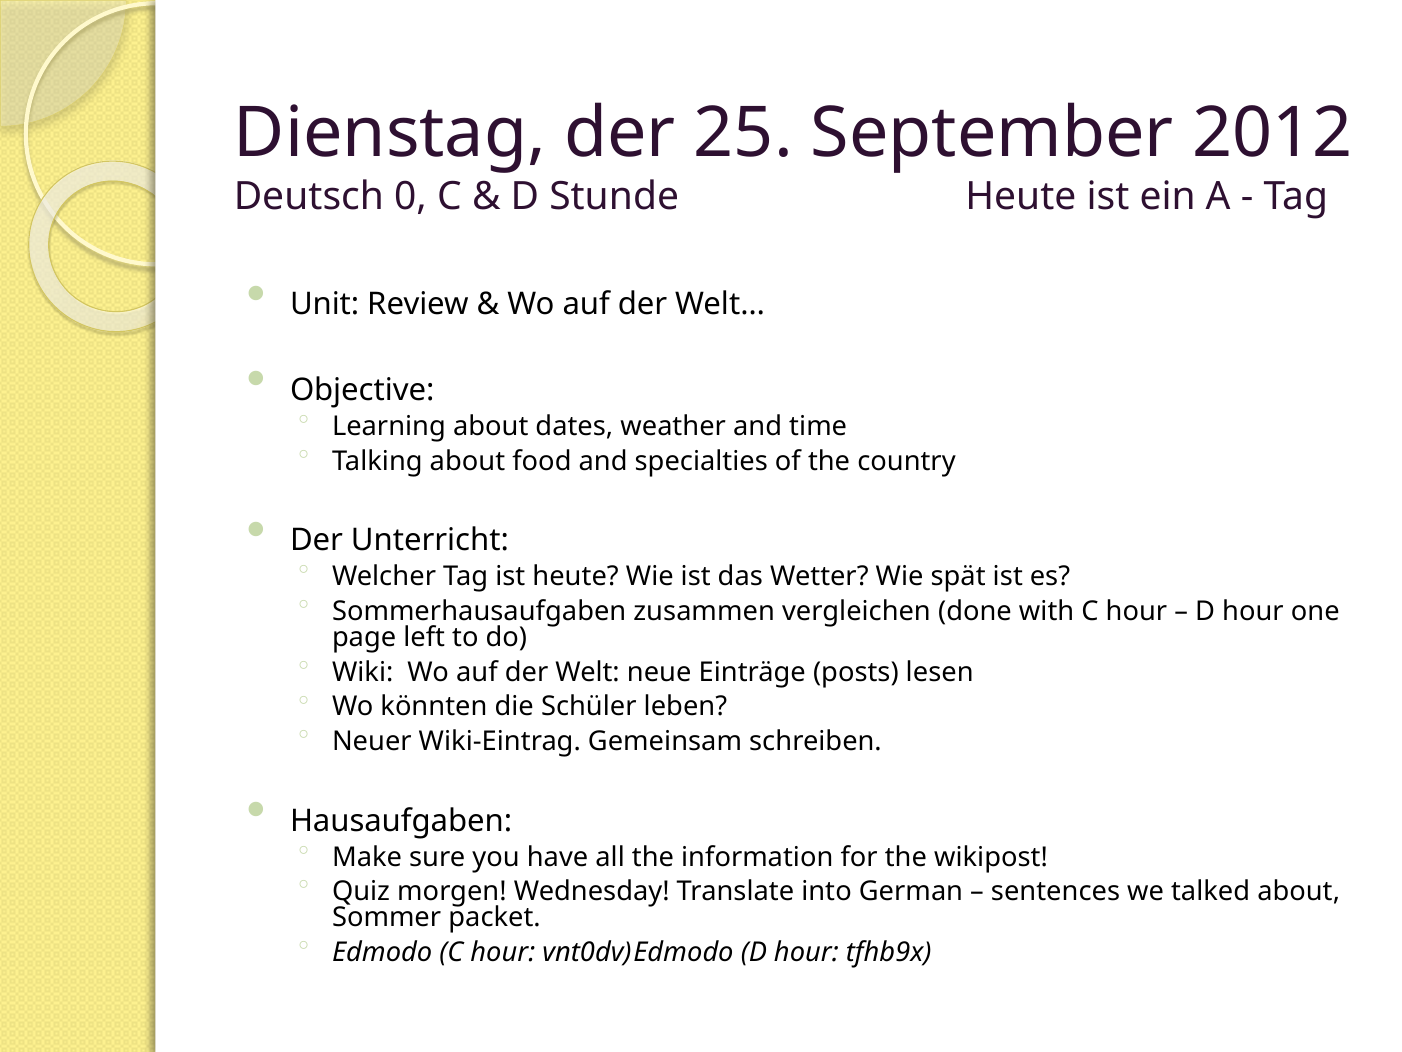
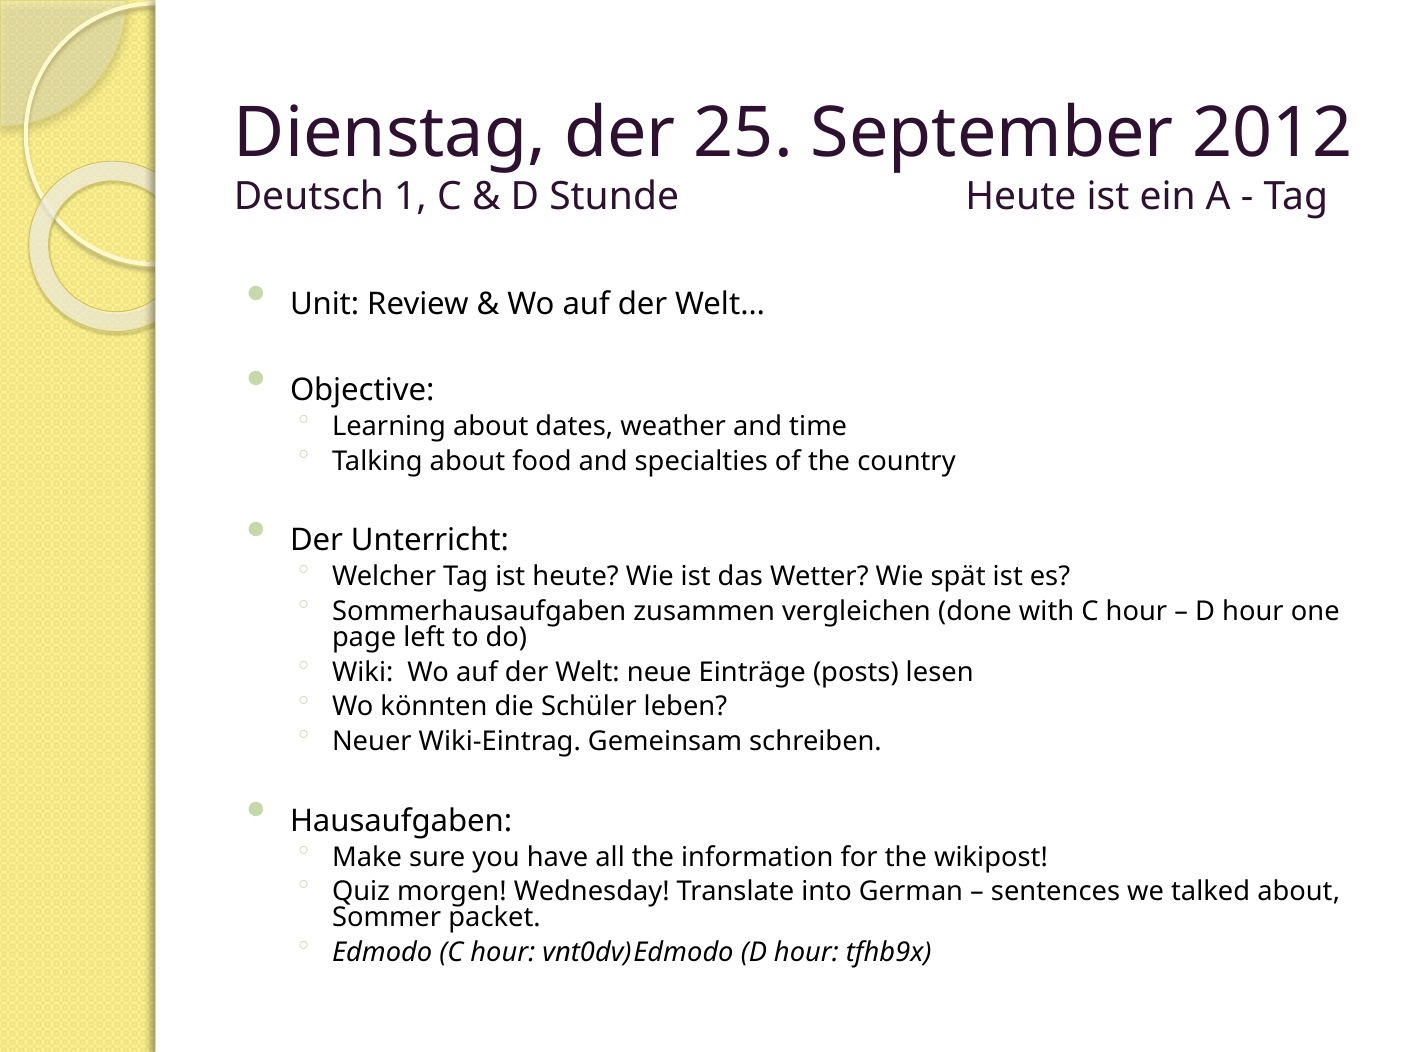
0: 0 -> 1 (411, 196)
